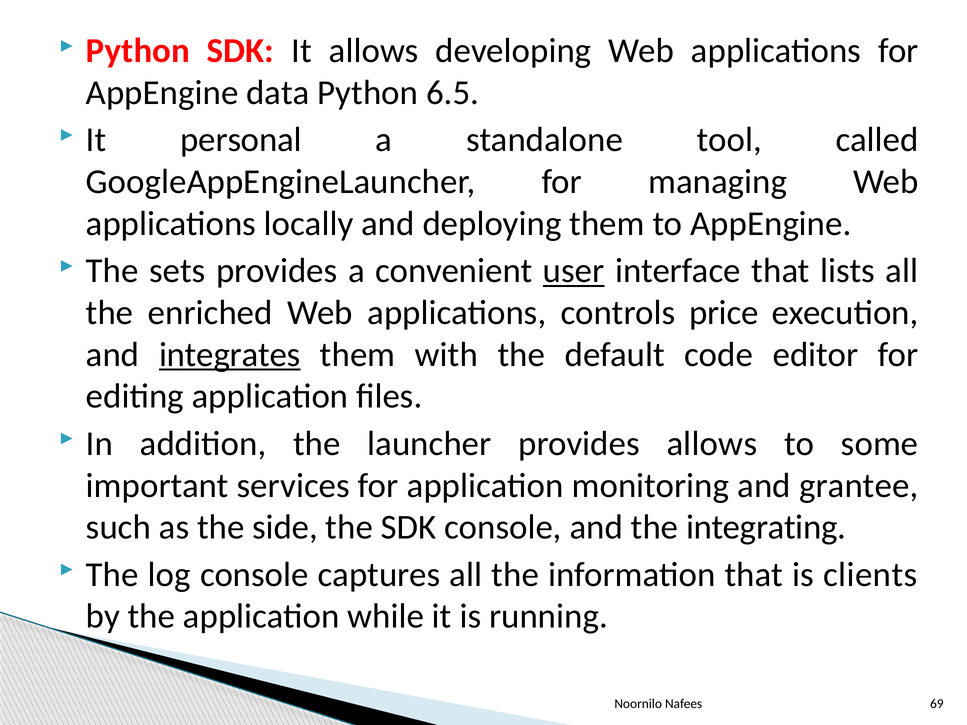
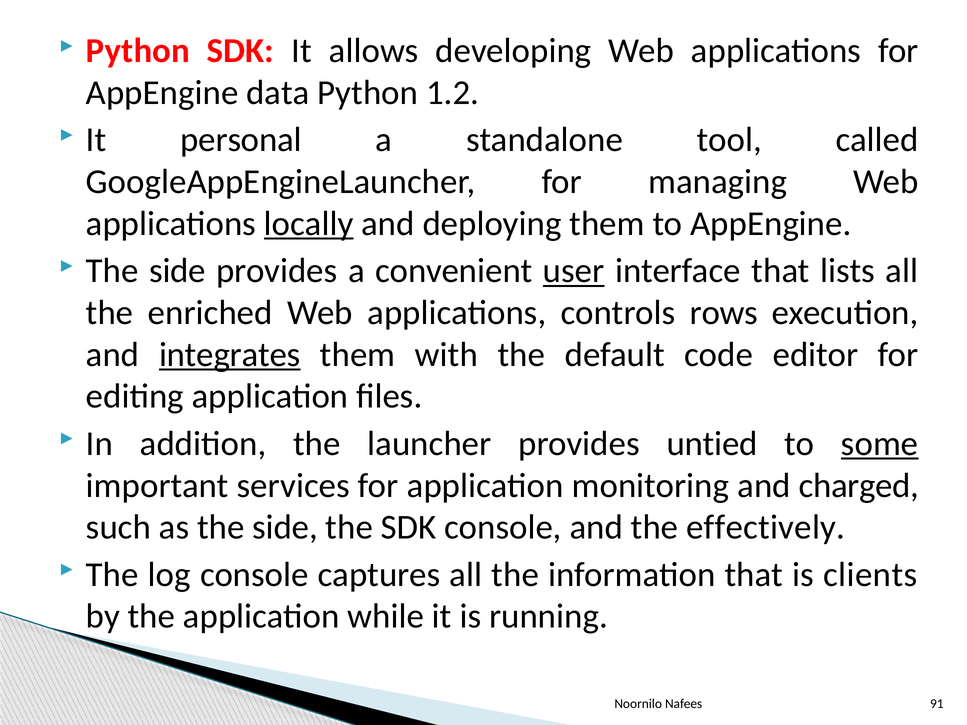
6.5: 6.5 -> 1.2 (453, 93)
locally underline: none -> present (309, 224)
sets: sets -> side (178, 271)
price: price -> rows (724, 313)
provides allows: allows -> untied (712, 444)
some underline: none -> present (880, 444)
grantee: grantee -> charged (859, 486)
integrating: integrating -> effectively (766, 528)
69: 69 -> 91 (937, 704)
